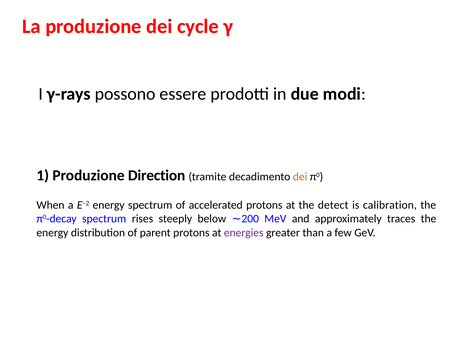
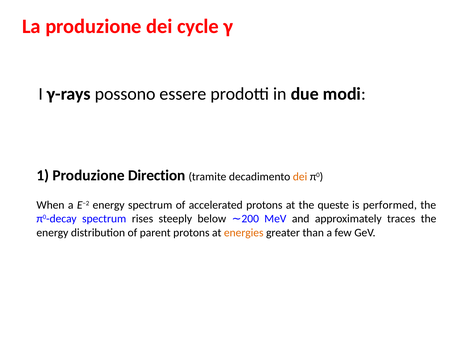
detect: detect -> queste (333, 205)
calibration: calibration -> performed (390, 205)
energies colour: purple -> orange (244, 233)
